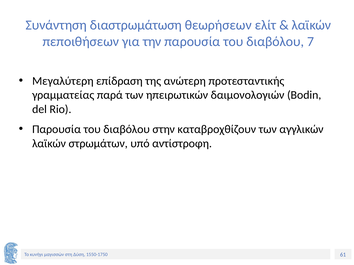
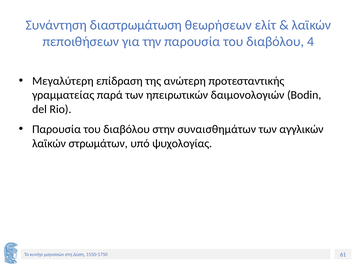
7: 7 -> 4 (311, 42)
καταβροχθίζουν: καταβροχθίζουν -> συναισθημάτων (217, 129)
αντίστροφη: αντίστροφη -> ψυχολογίας (182, 144)
